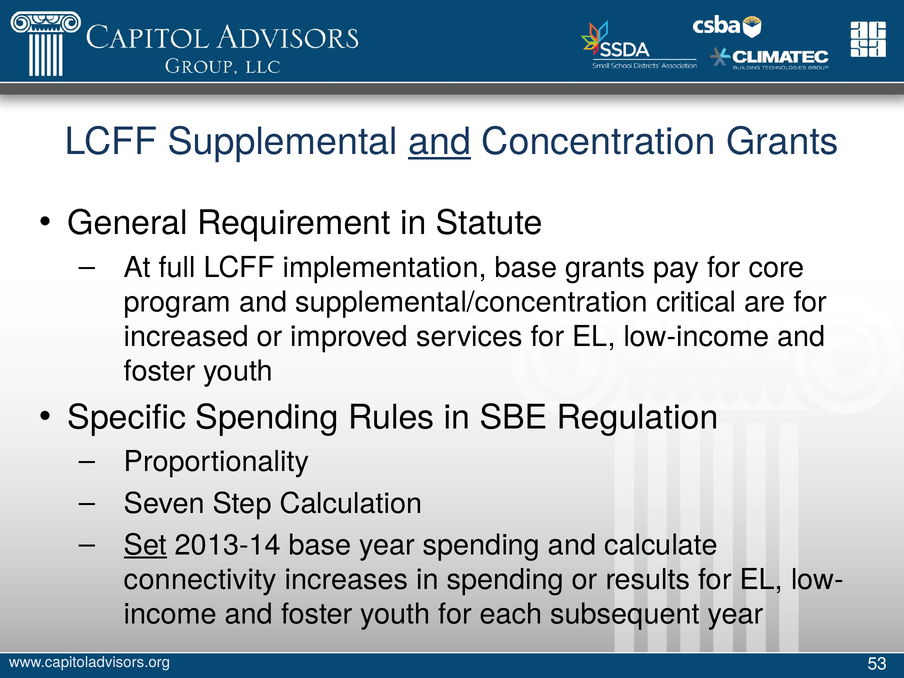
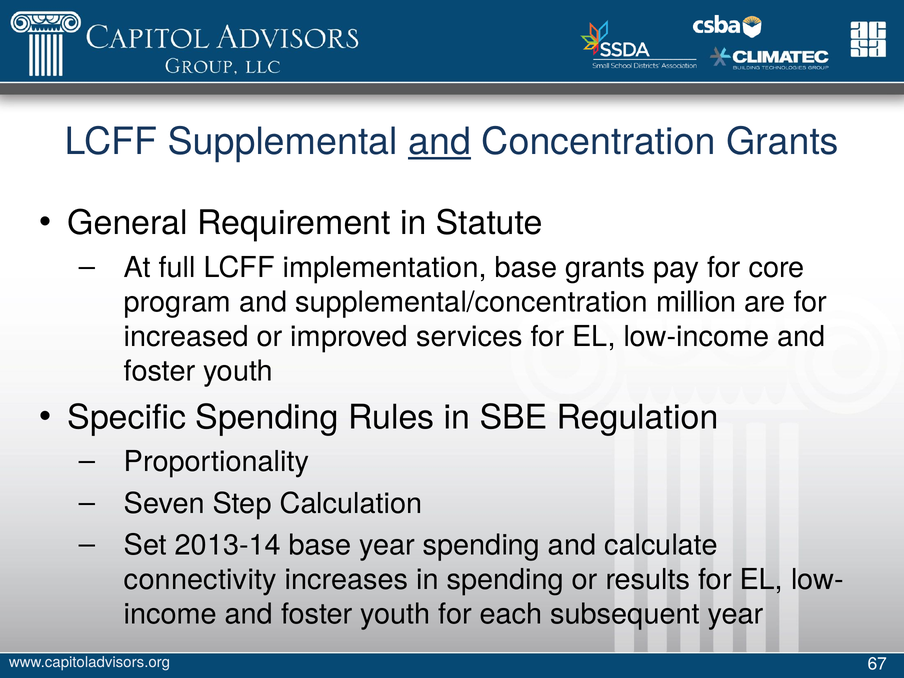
critical: critical -> million (696, 302)
Set underline: present -> none (145, 545)
53: 53 -> 67 (877, 664)
